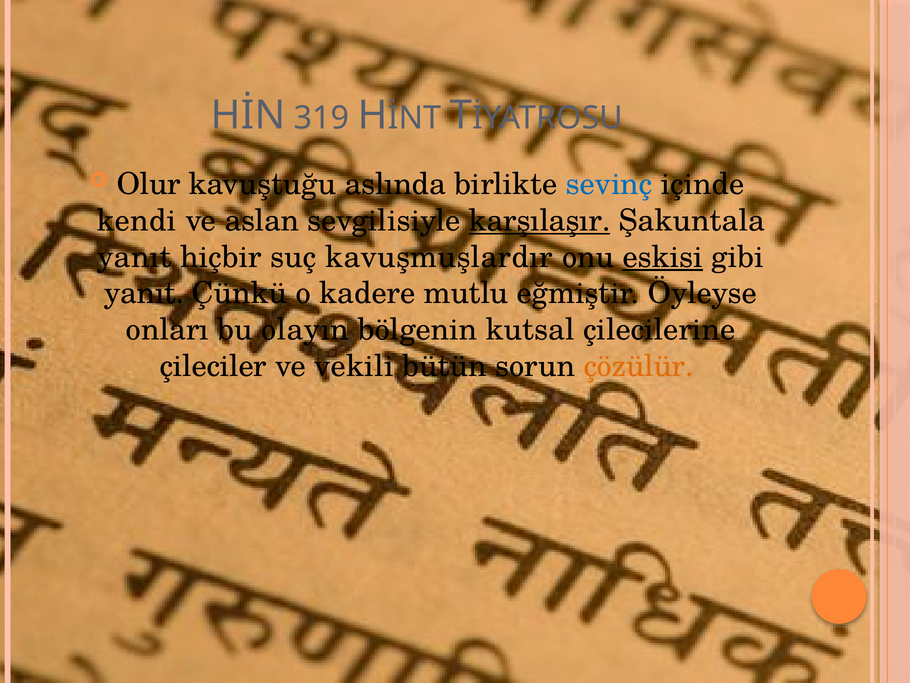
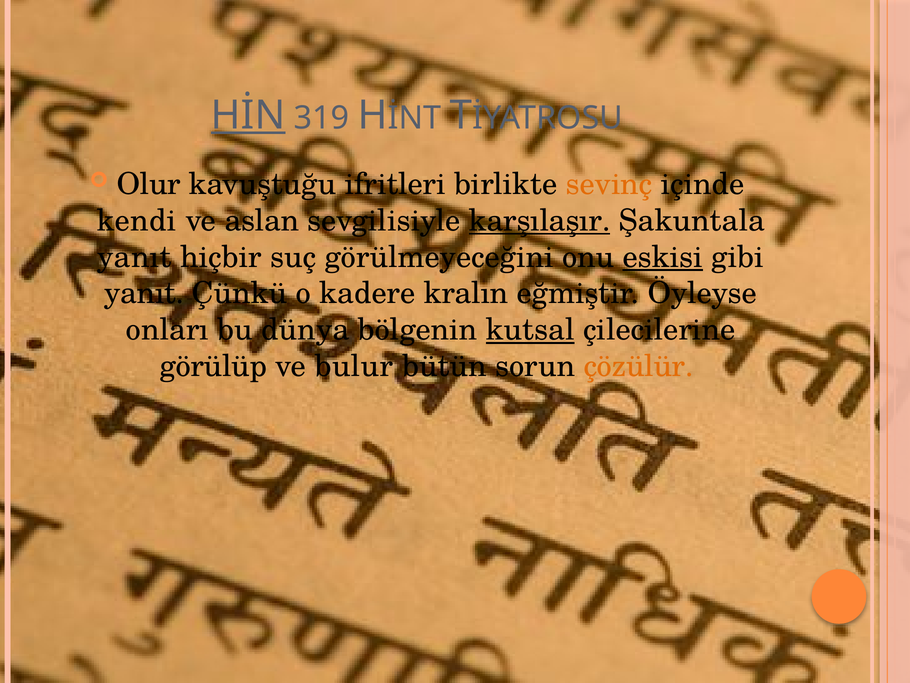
HİN underline: none -> present (248, 115)
aslında: aslında -> ifritleri (395, 184)
sevinç colour: blue -> orange (609, 184)
kavuşmuşlardır: kavuşmuşlardır -> görülmeyeceğini (439, 257)
mutlu: mutlu -> kralın (466, 293)
olayın: olayın -> dünya (305, 330)
kutsal underline: none -> present (530, 330)
çileciler: çileciler -> görülüp (213, 366)
vekili: vekili -> bulur (354, 366)
